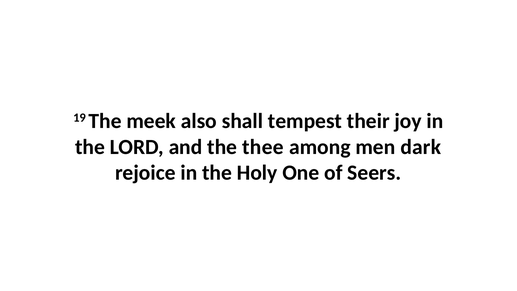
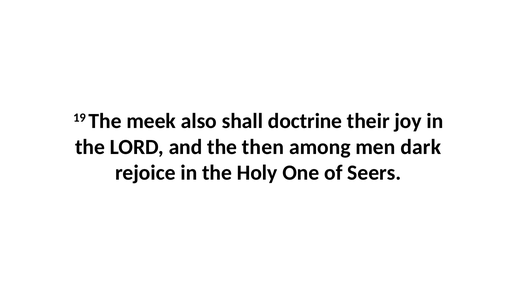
tempest: tempest -> doctrine (305, 121)
thee: thee -> then (263, 147)
